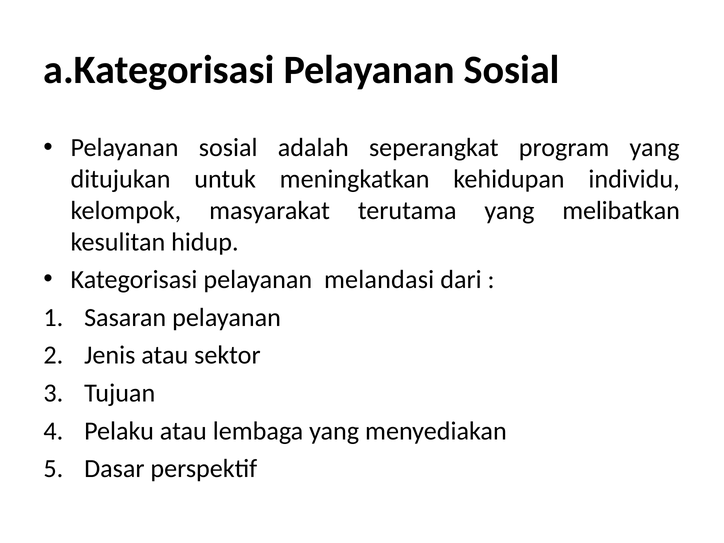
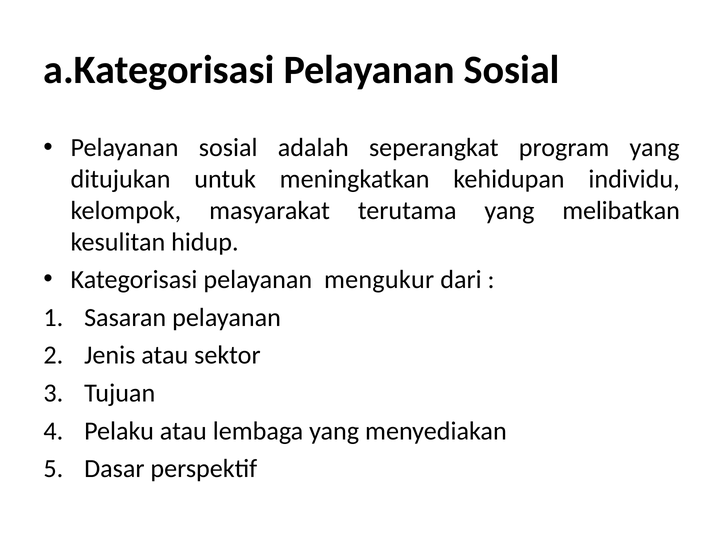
melandasi: melandasi -> mengukur (379, 280)
